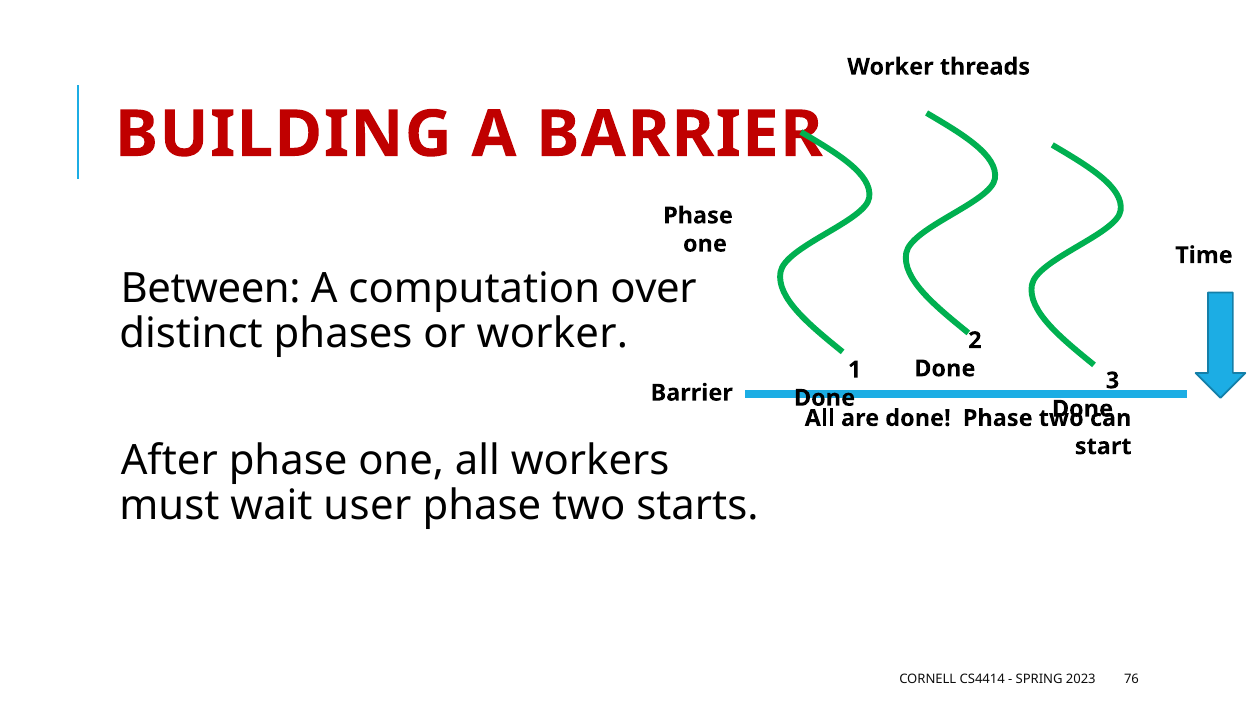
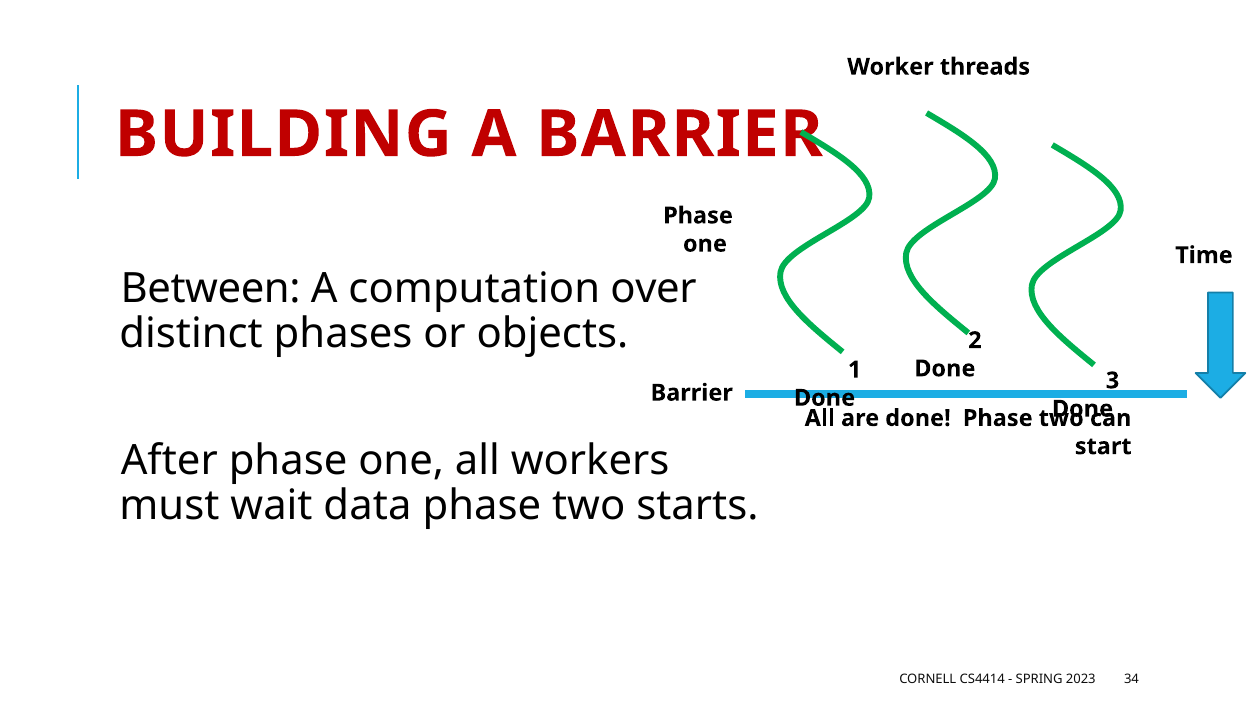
or worker: worker -> objects (552, 334)
user: user -> data (367, 506)
76: 76 -> 34 (1132, 680)
